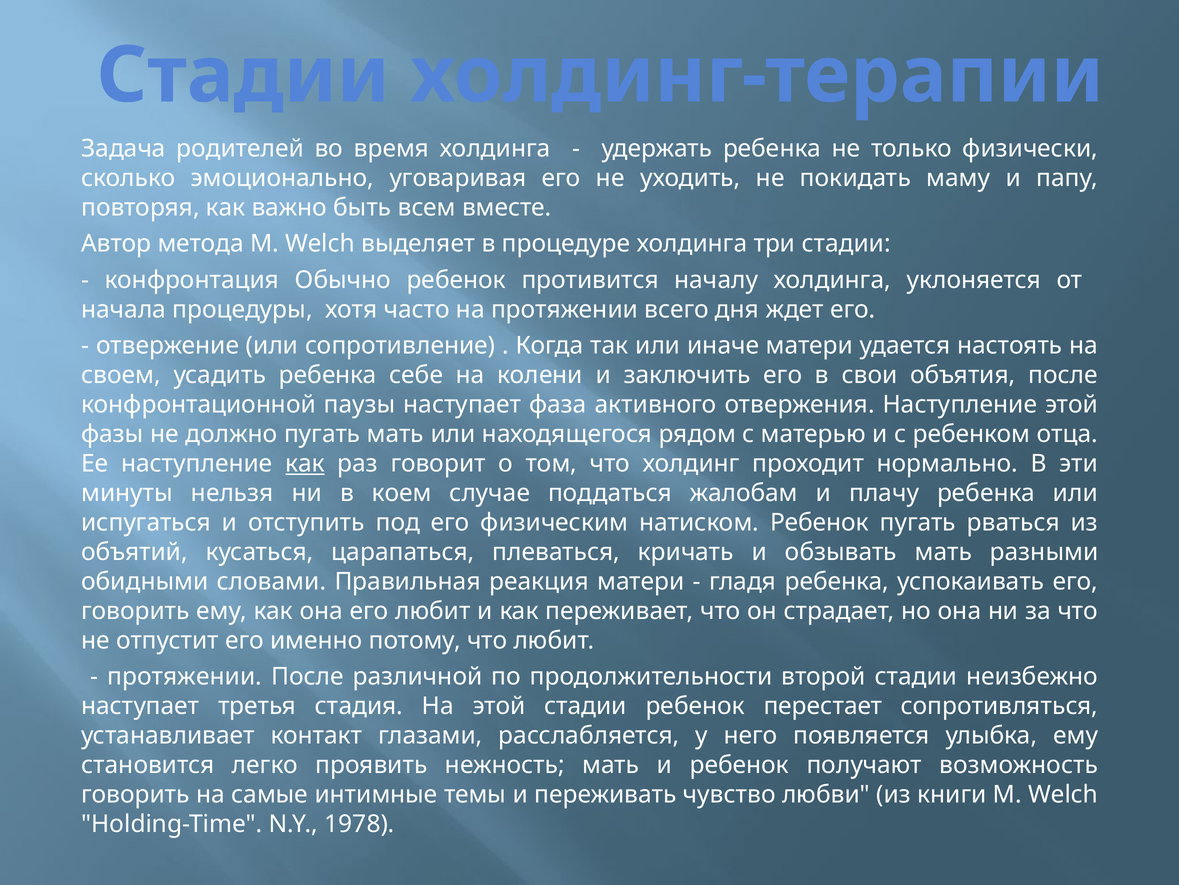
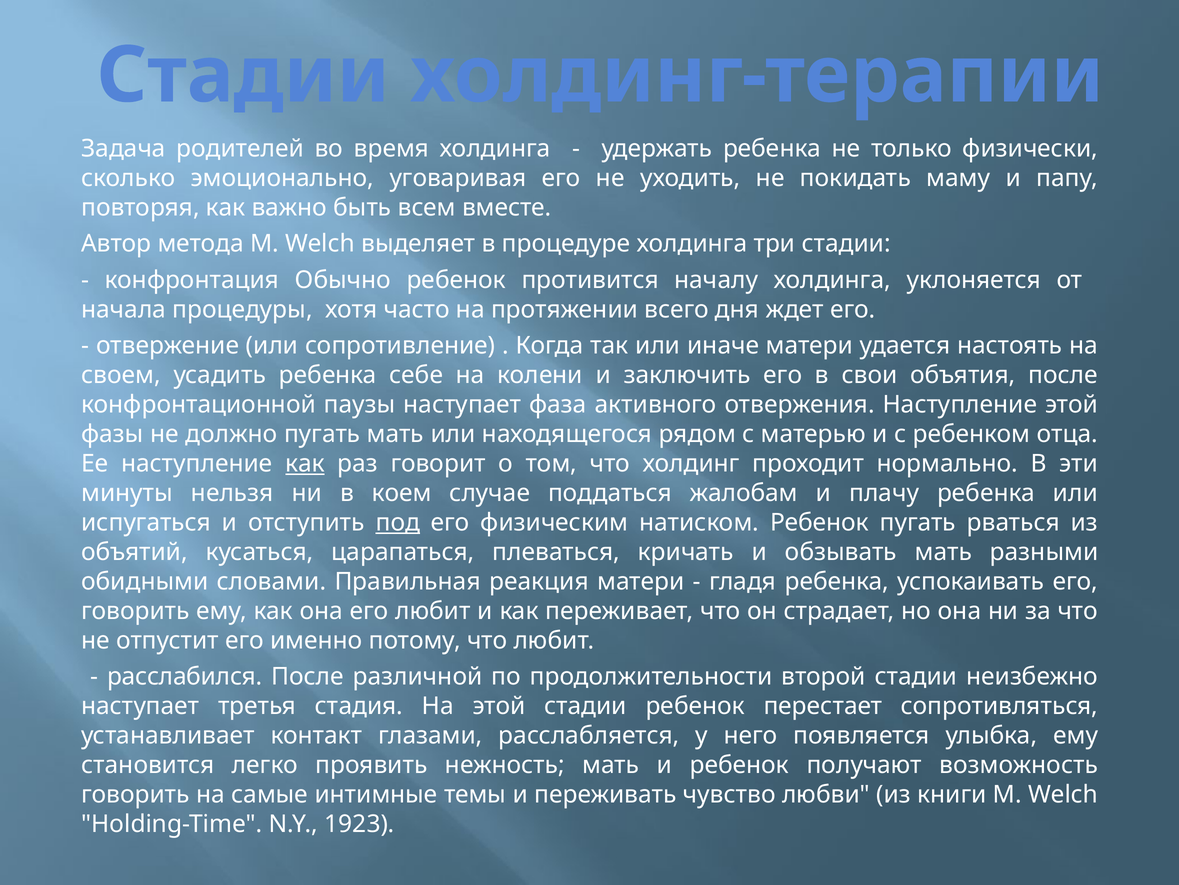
под underline: none -> present (398, 522)
протяжении: протяжении -> расслабился (185, 676)
1978: 1978 -> 1923 (359, 823)
